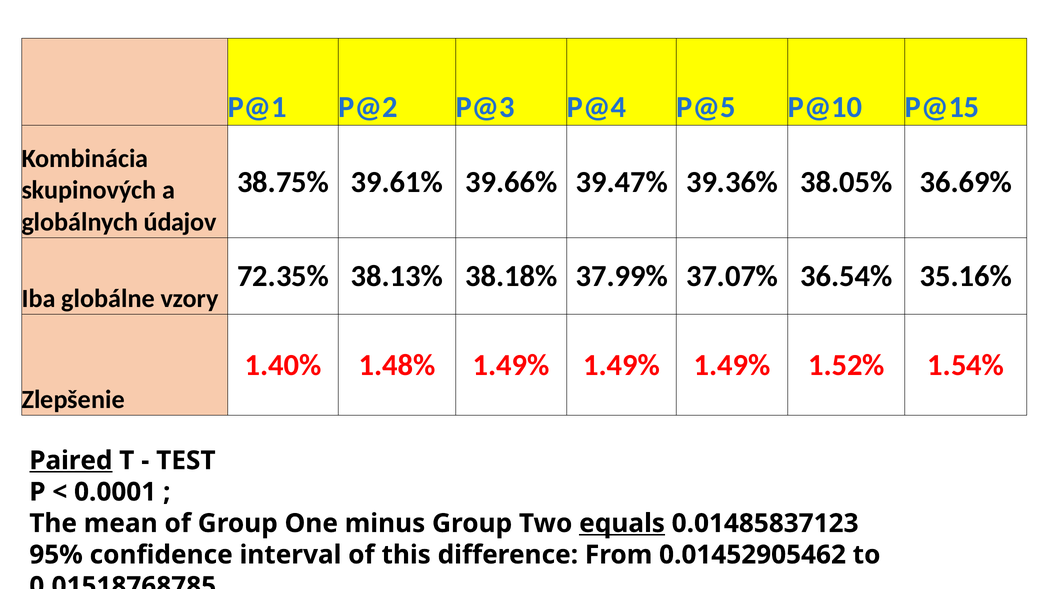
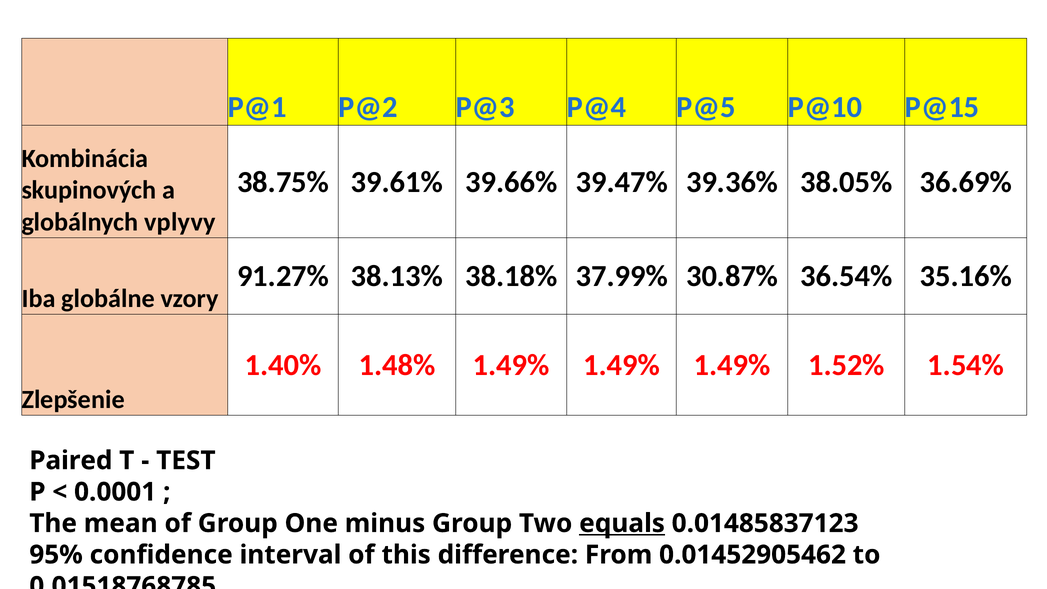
údajov: údajov -> vplyvy (180, 222)
72.35%: 72.35% -> 91.27% (283, 276)
37.07%: 37.07% -> 30.87% (732, 276)
Paired underline: present -> none (71, 460)
